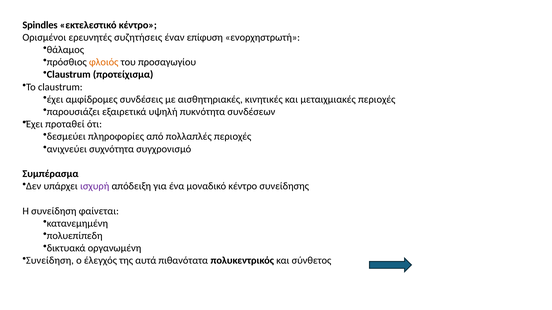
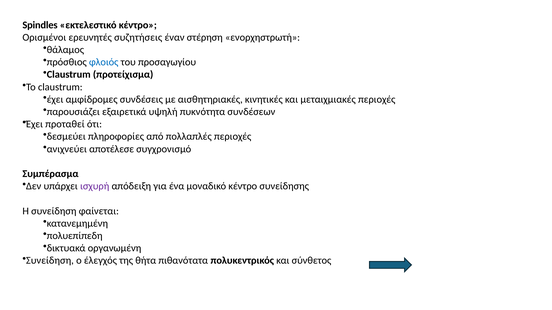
επίφυση: επίφυση -> στέρηση (205, 37)
φλοιός colour: orange -> blue (104, 62)
συχνότητα: συχνότητα -> αποτέλεσε (112, 149)
αυτά: αυτά -> θήτα (146, 261)
